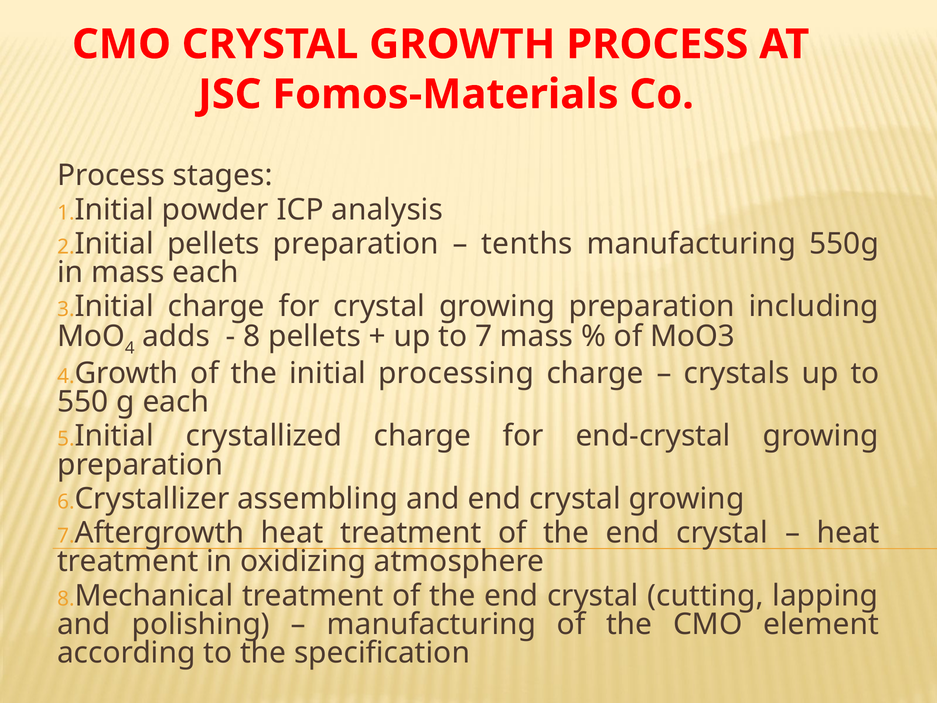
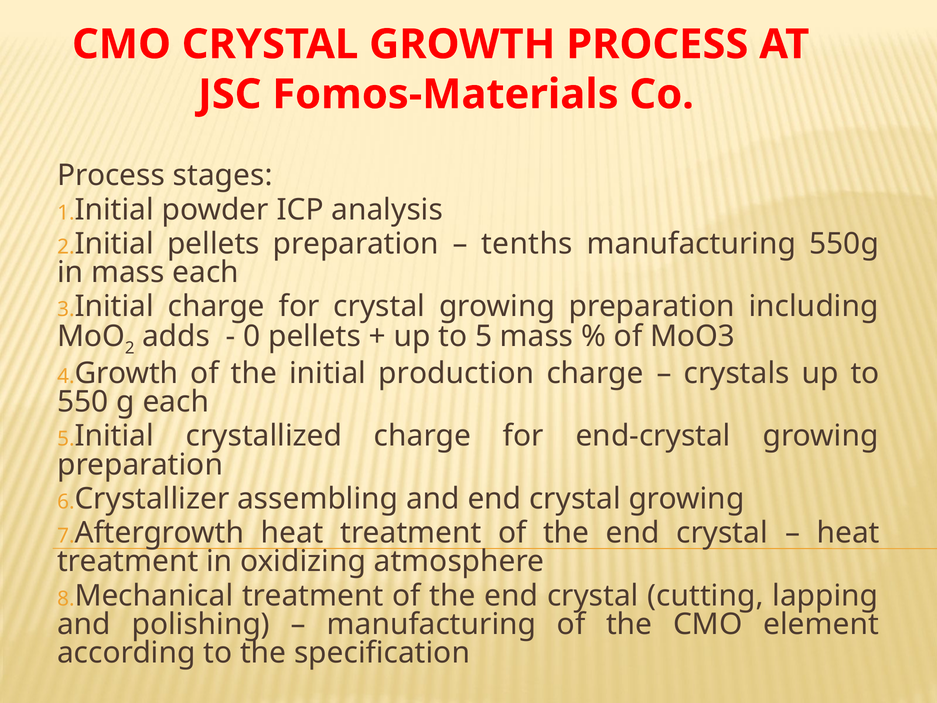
4: 4 -> 2 (130, 348)
8: 8 -> 0 (252, 336)
to 7: 7 -> 5 (484, 336)
processing: processing -> production (456, 373)
